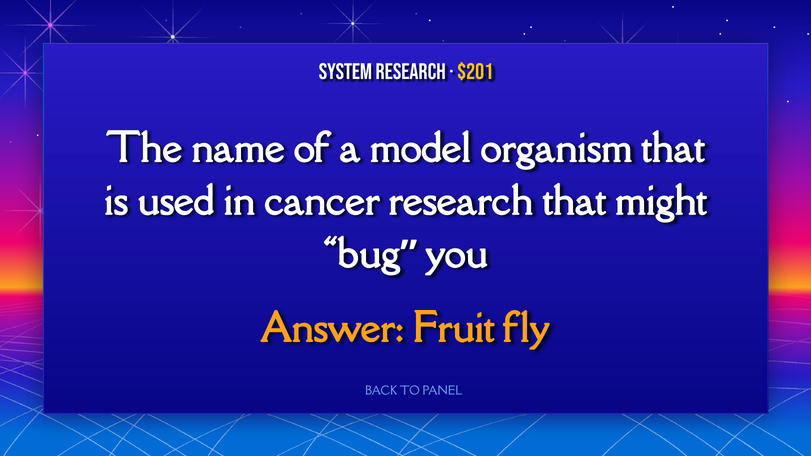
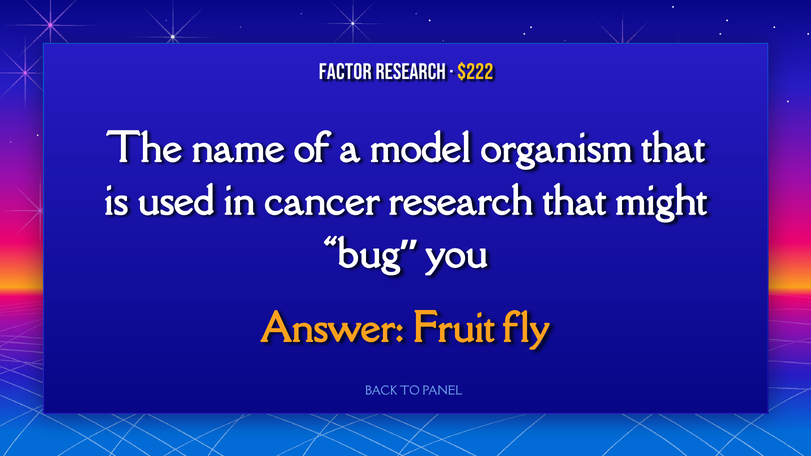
System: System -> Factor (345, 72)
$201: $201 -> $222 (475, 72)
